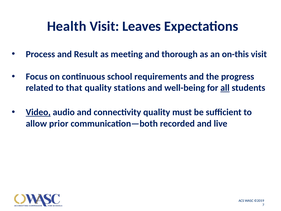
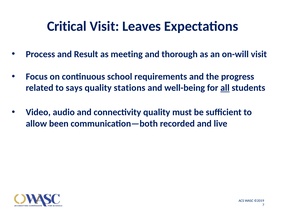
Health: Health -> Critical (67, 26)
on-this: on-this -> on-will (235, 54)
that: that -> says (74, 88)
Video underline: present -> none (38, 112)
prior: prior -> been (59, 123)
